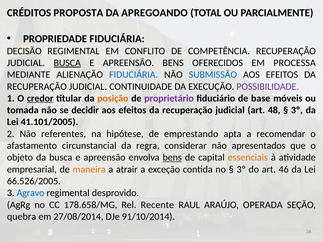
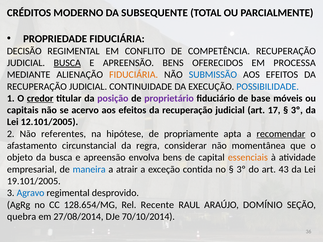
PROPOSTA: PROPOSTA -> MODERNO (78, 13)
APREGOANDO: APREGOANDO -> SUBSEQUENTE (155, 13)
FIDUCIÁRIA colour: blue -> orange (134, 75)
POSSIBILIDADE colour: purple -> blue (268, 87)
posição colour: orange -> purple (113, 98)
tomada: tomada -> capitais (23, 110)
decidir: decidir -> acervo (85, 110)
48: 48 -> 17 (274, 110)
41.101/2005: 41.101/2005 -> 12.101/2005 (49, 122)
emprestando: emprestando -> propriamente (191, 134)
recomendar underline: none -> present (281, 134)
apresentados: apresentados -> momentânea (259, 146)
bens underline: present -> none (172, 158)
maneira colour: orange -> blue (89, 169)
46: 46 -> 43 (284, 169)
66.526/2005: 66.526/2005 -> 19.101/2005 (34, 181)
178.658/MG: 178.658/MG -> 128.654/MG (91, 205)
OPERADA: OPERADA -> DOMÍNIO (263, 205)
91/10/2014: 91/10/2014 -> 70/10/2014 (148, 217)
